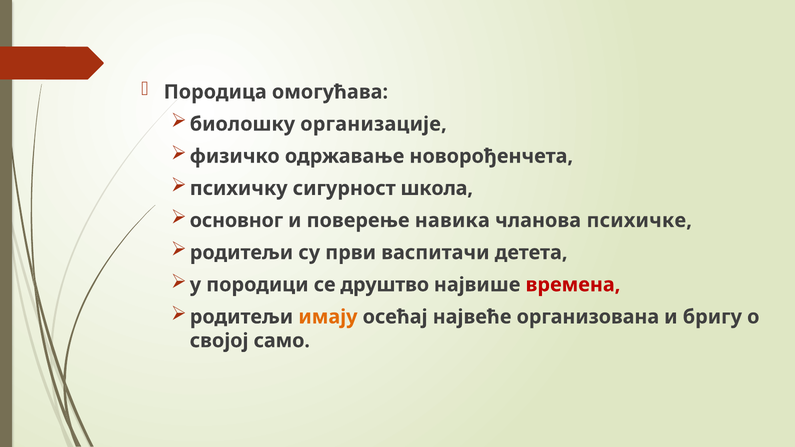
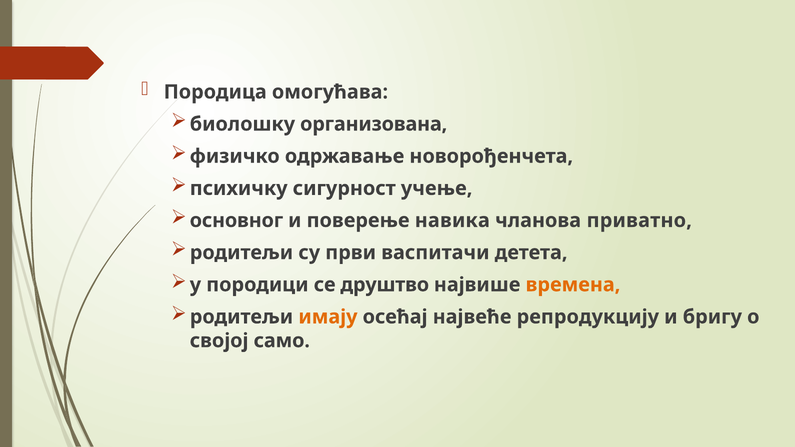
организације: организације -> организована (374, 124)
школа: школа -> учење (437, 188)
психичке: психичке -> приватно (639, 221)
времена colour: red -> orange (573, 285)
организована: организована -> репродукцију (588, 317)
